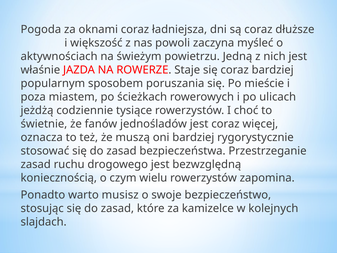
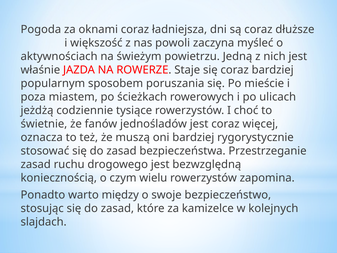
musisz: musisz -> między (120, 195)
